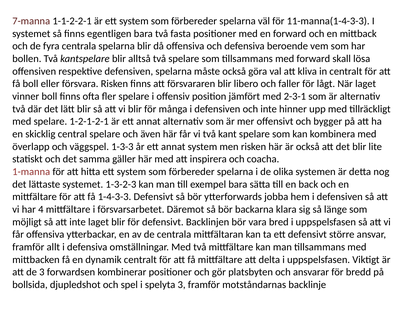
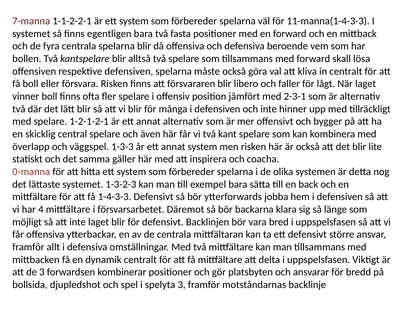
1-manna: 1-manna -> 0-manna (31, 171)
